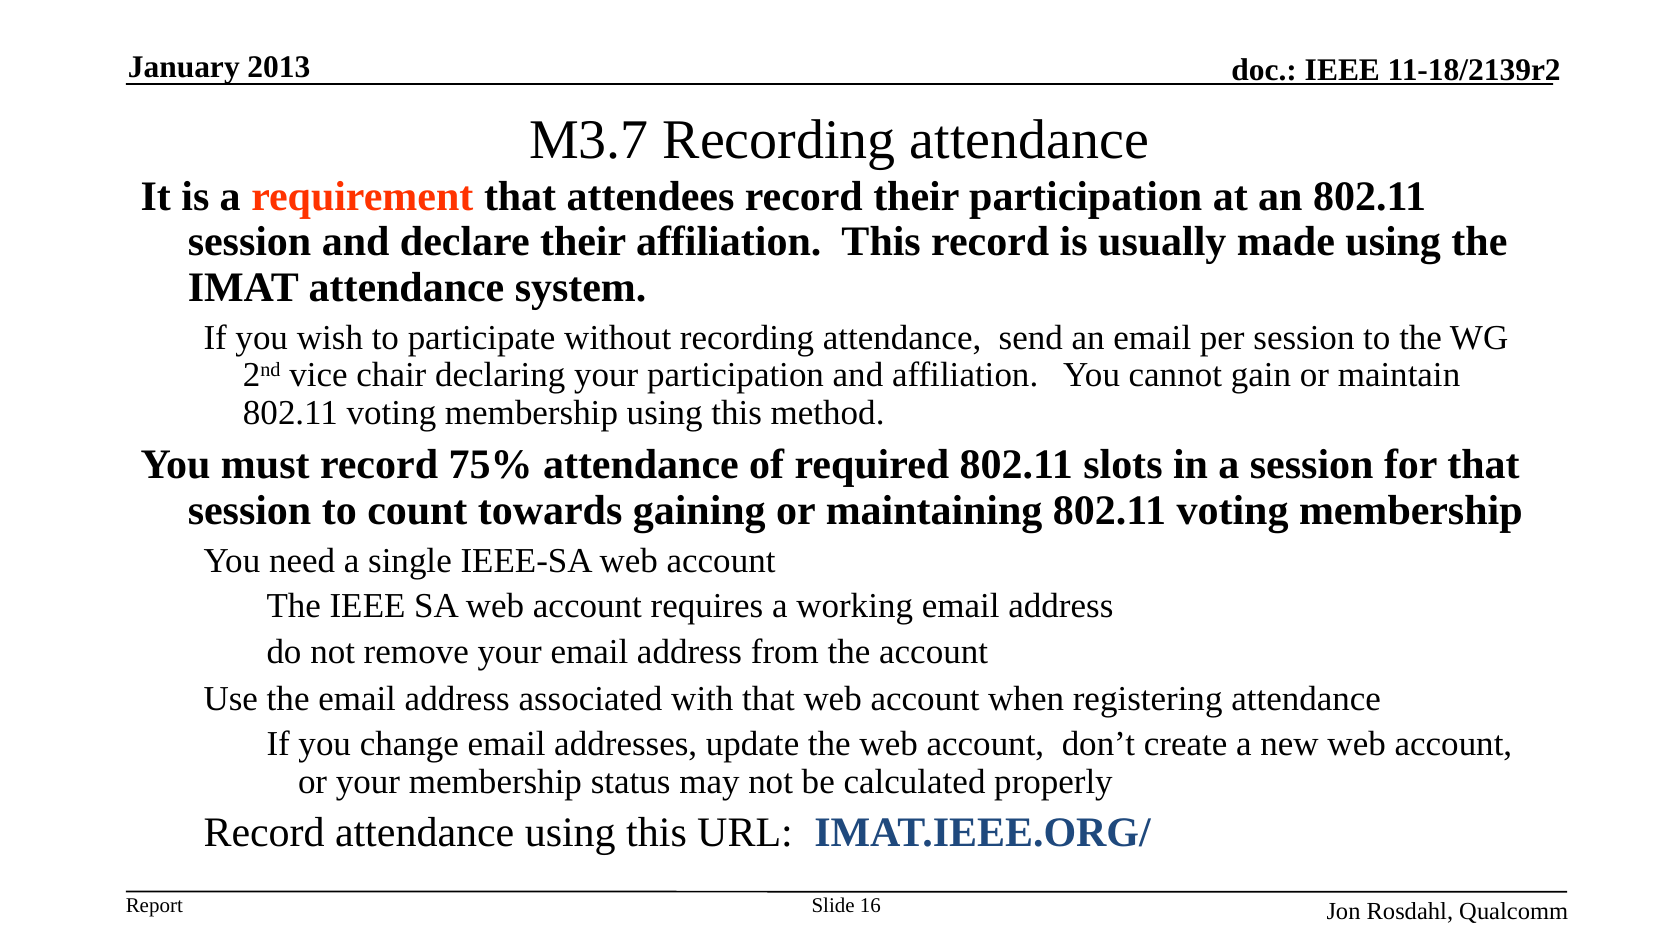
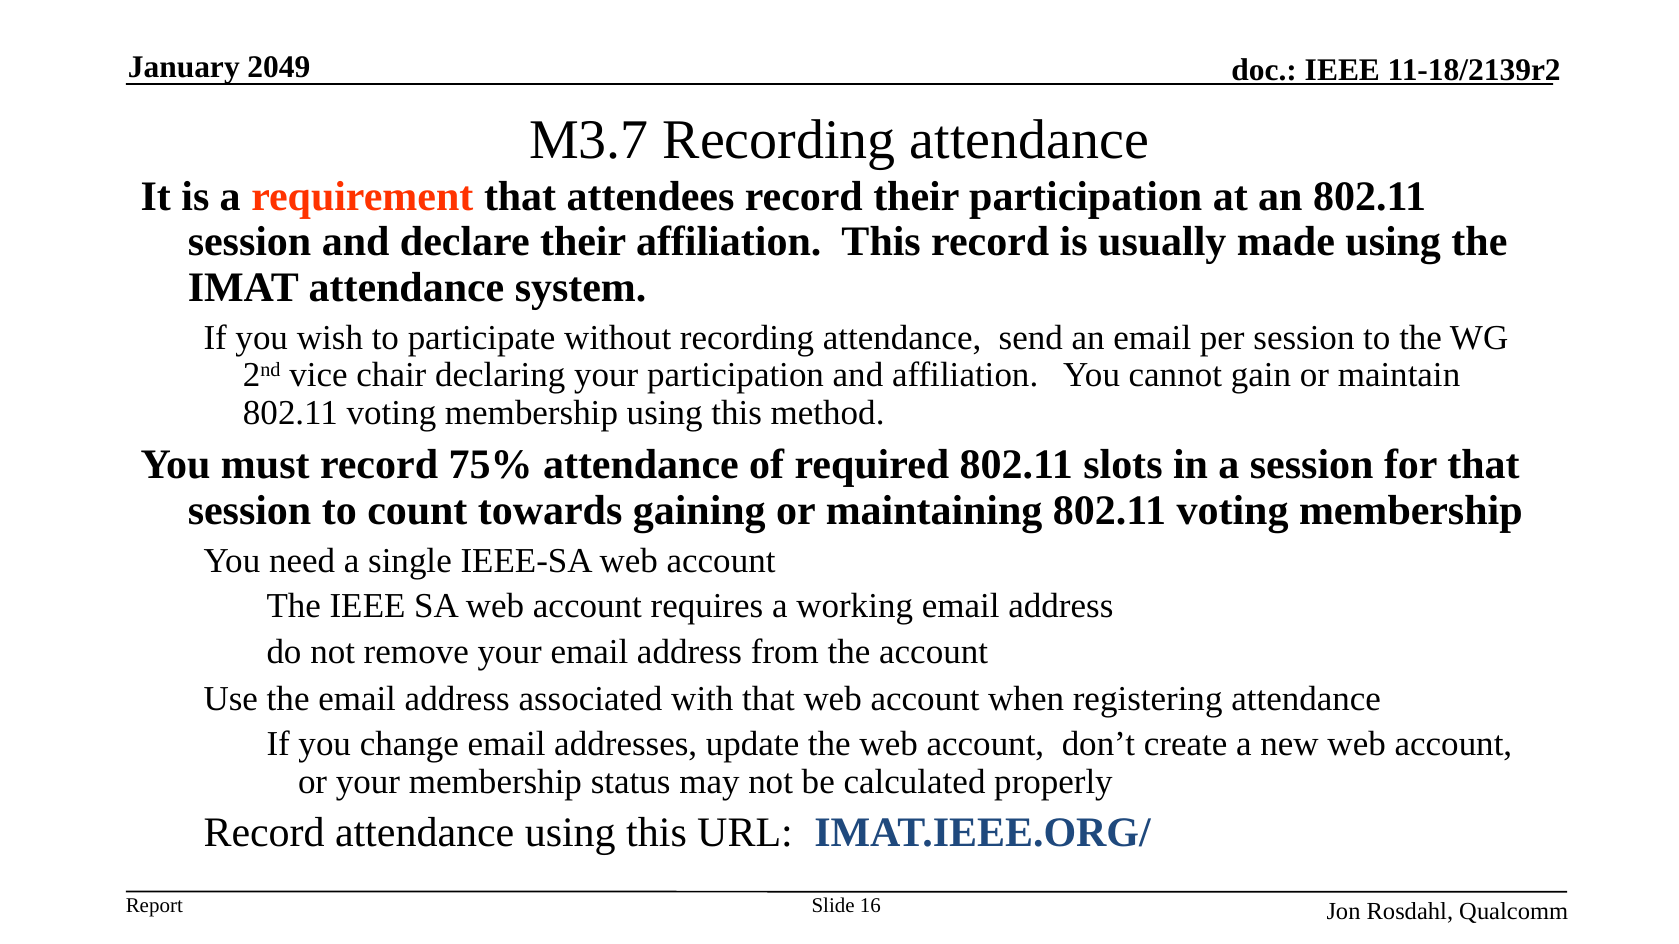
2013: 2013 -> 2049 (279, 67)
